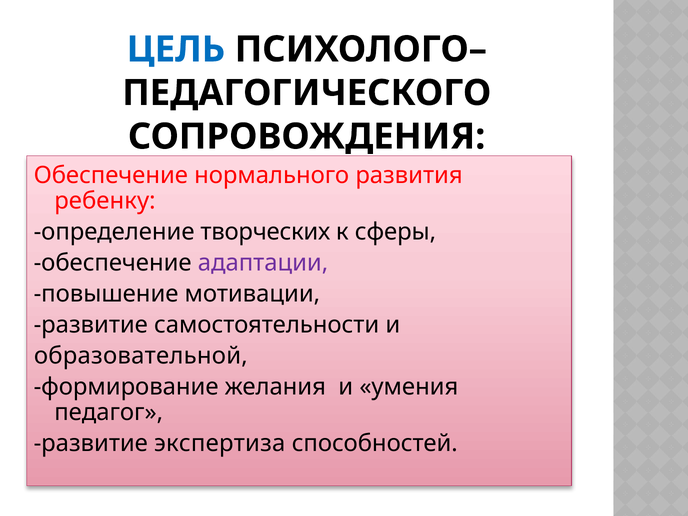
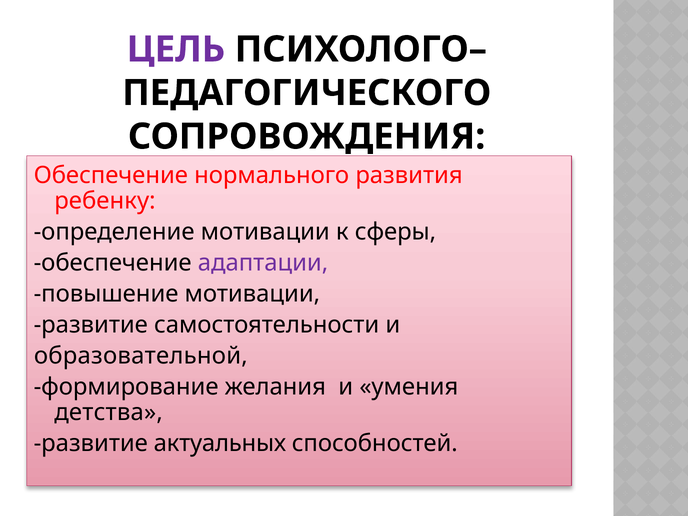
ЦЕЛЬ colour: blue -> purple (176, 49)
определение творческих: творческих -> мотивации (265, 232)
педагог: педагог -> детства (109, 412)
экспертиза: экспертиза -> актуальных (220, 443)
